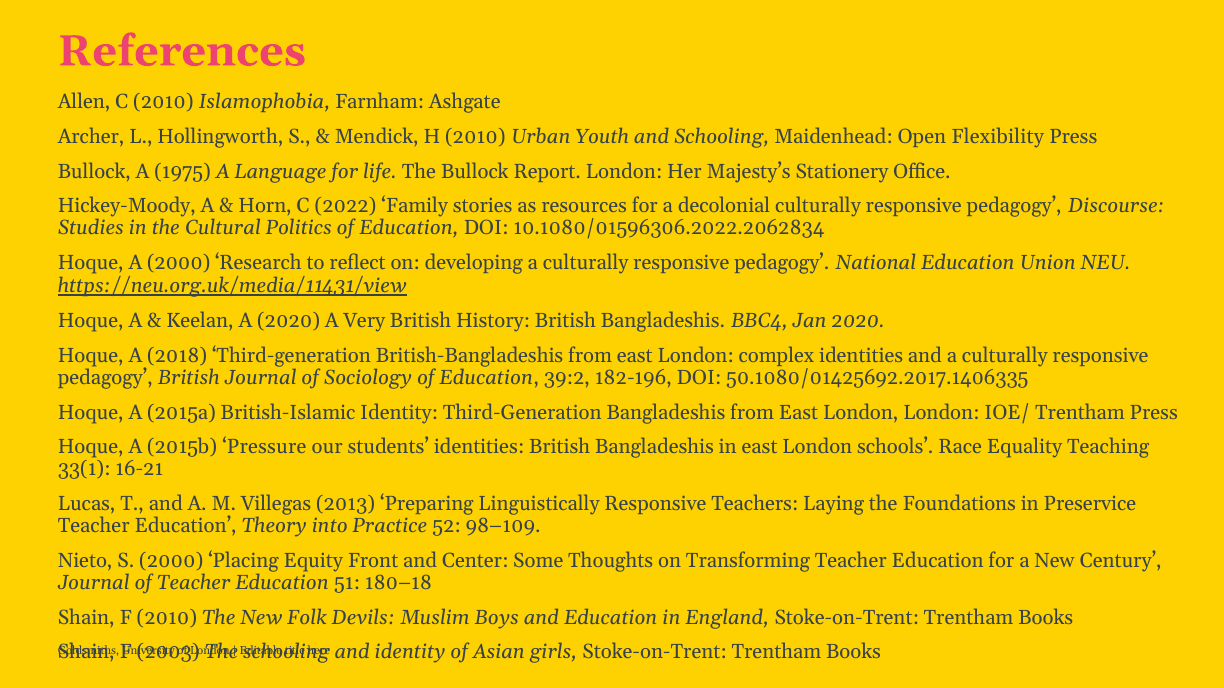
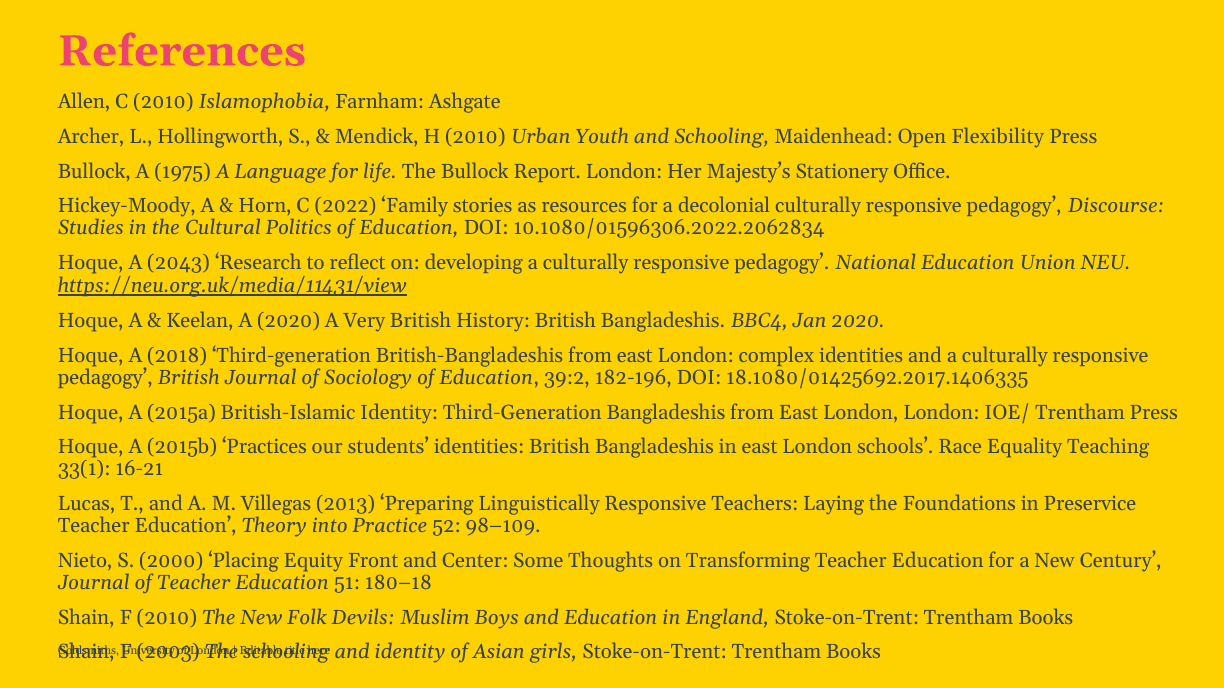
A 2000: 2000 -> 2043 (178, 263)
50.1080/01425692.2017.1406335: 50.1080/01425692.2017.1406335 -> 18.1080/01425692.2017.1406335 (877, 378)
Pressure: Pressure -> Practices (264, 447)
